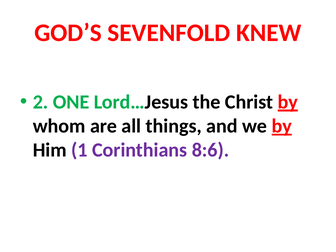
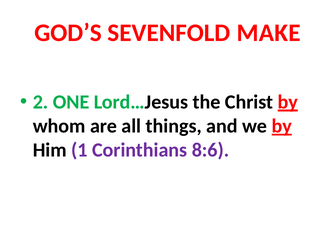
KNEW: KNEW -> MAKE (269, 33)
